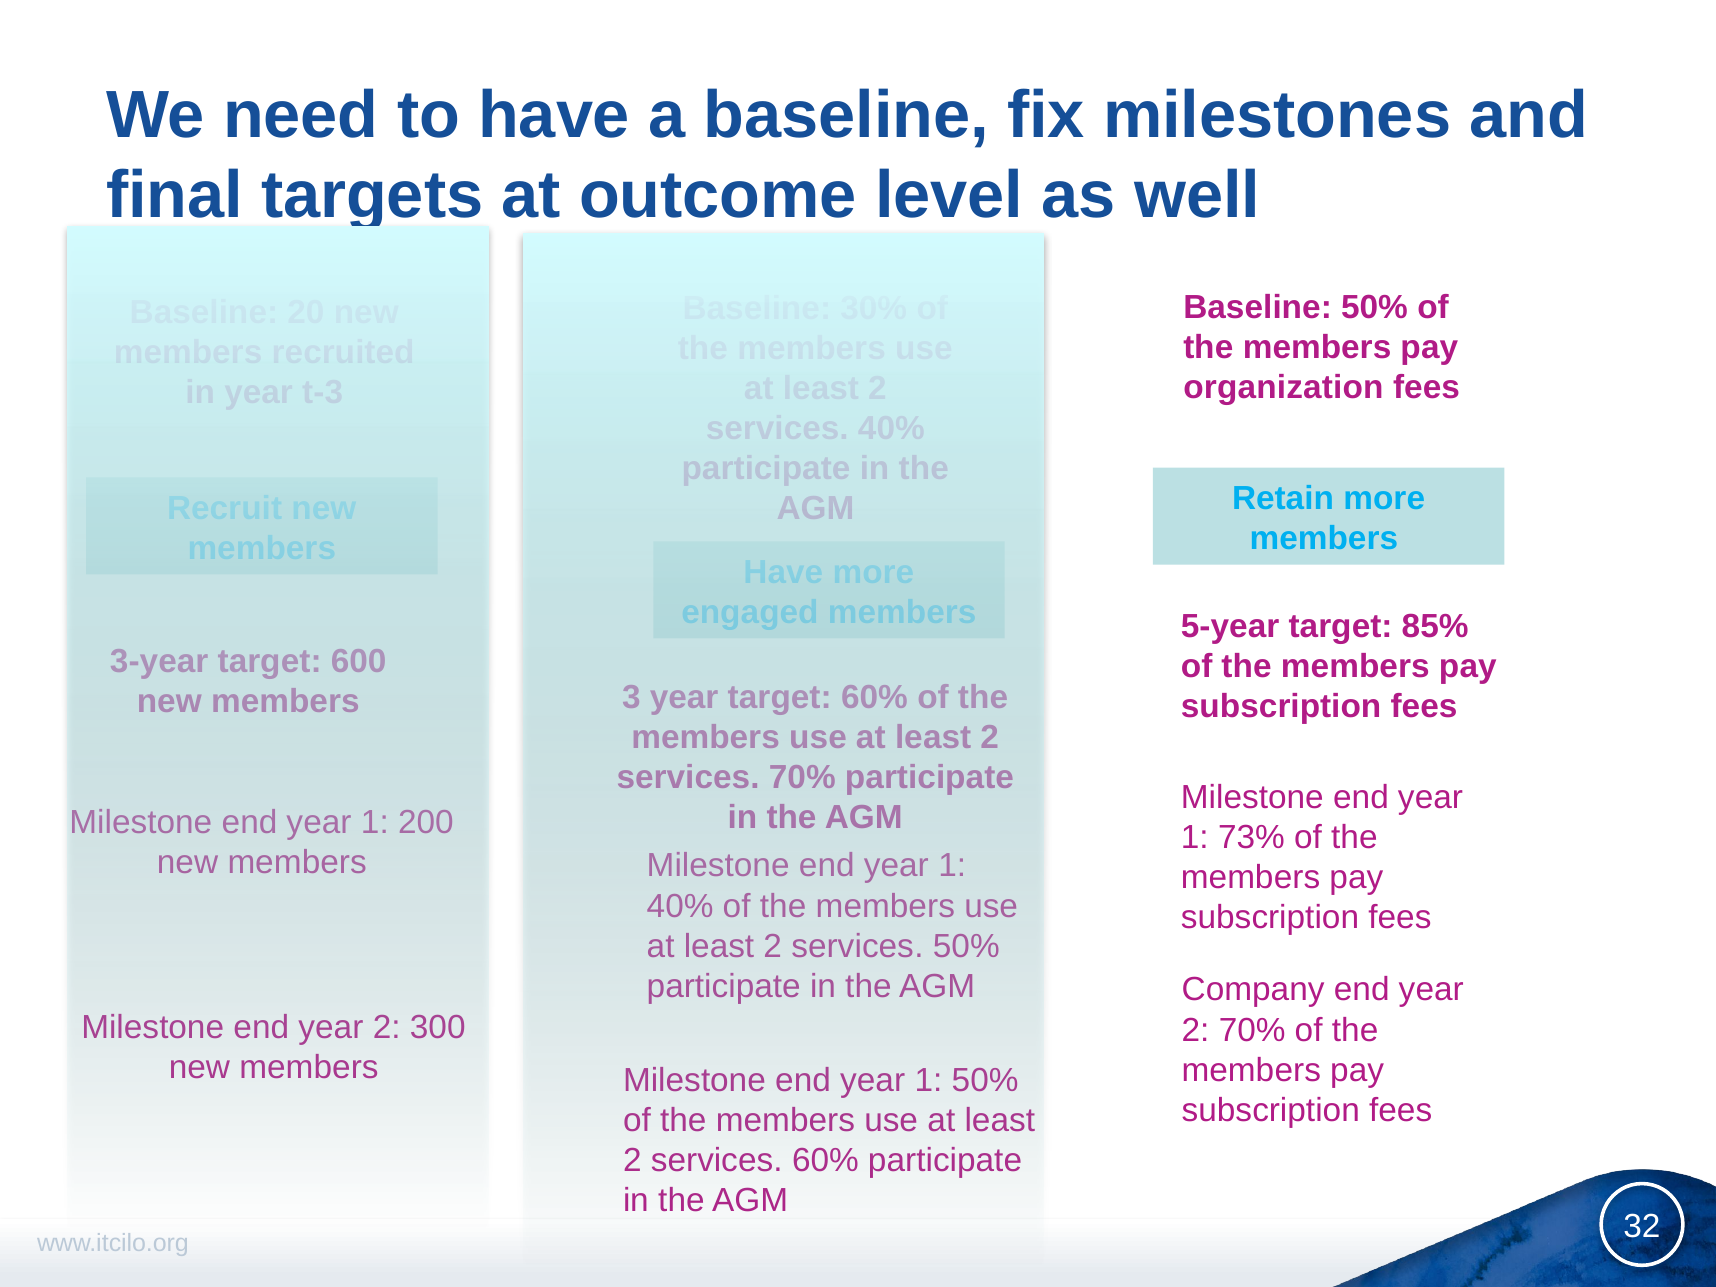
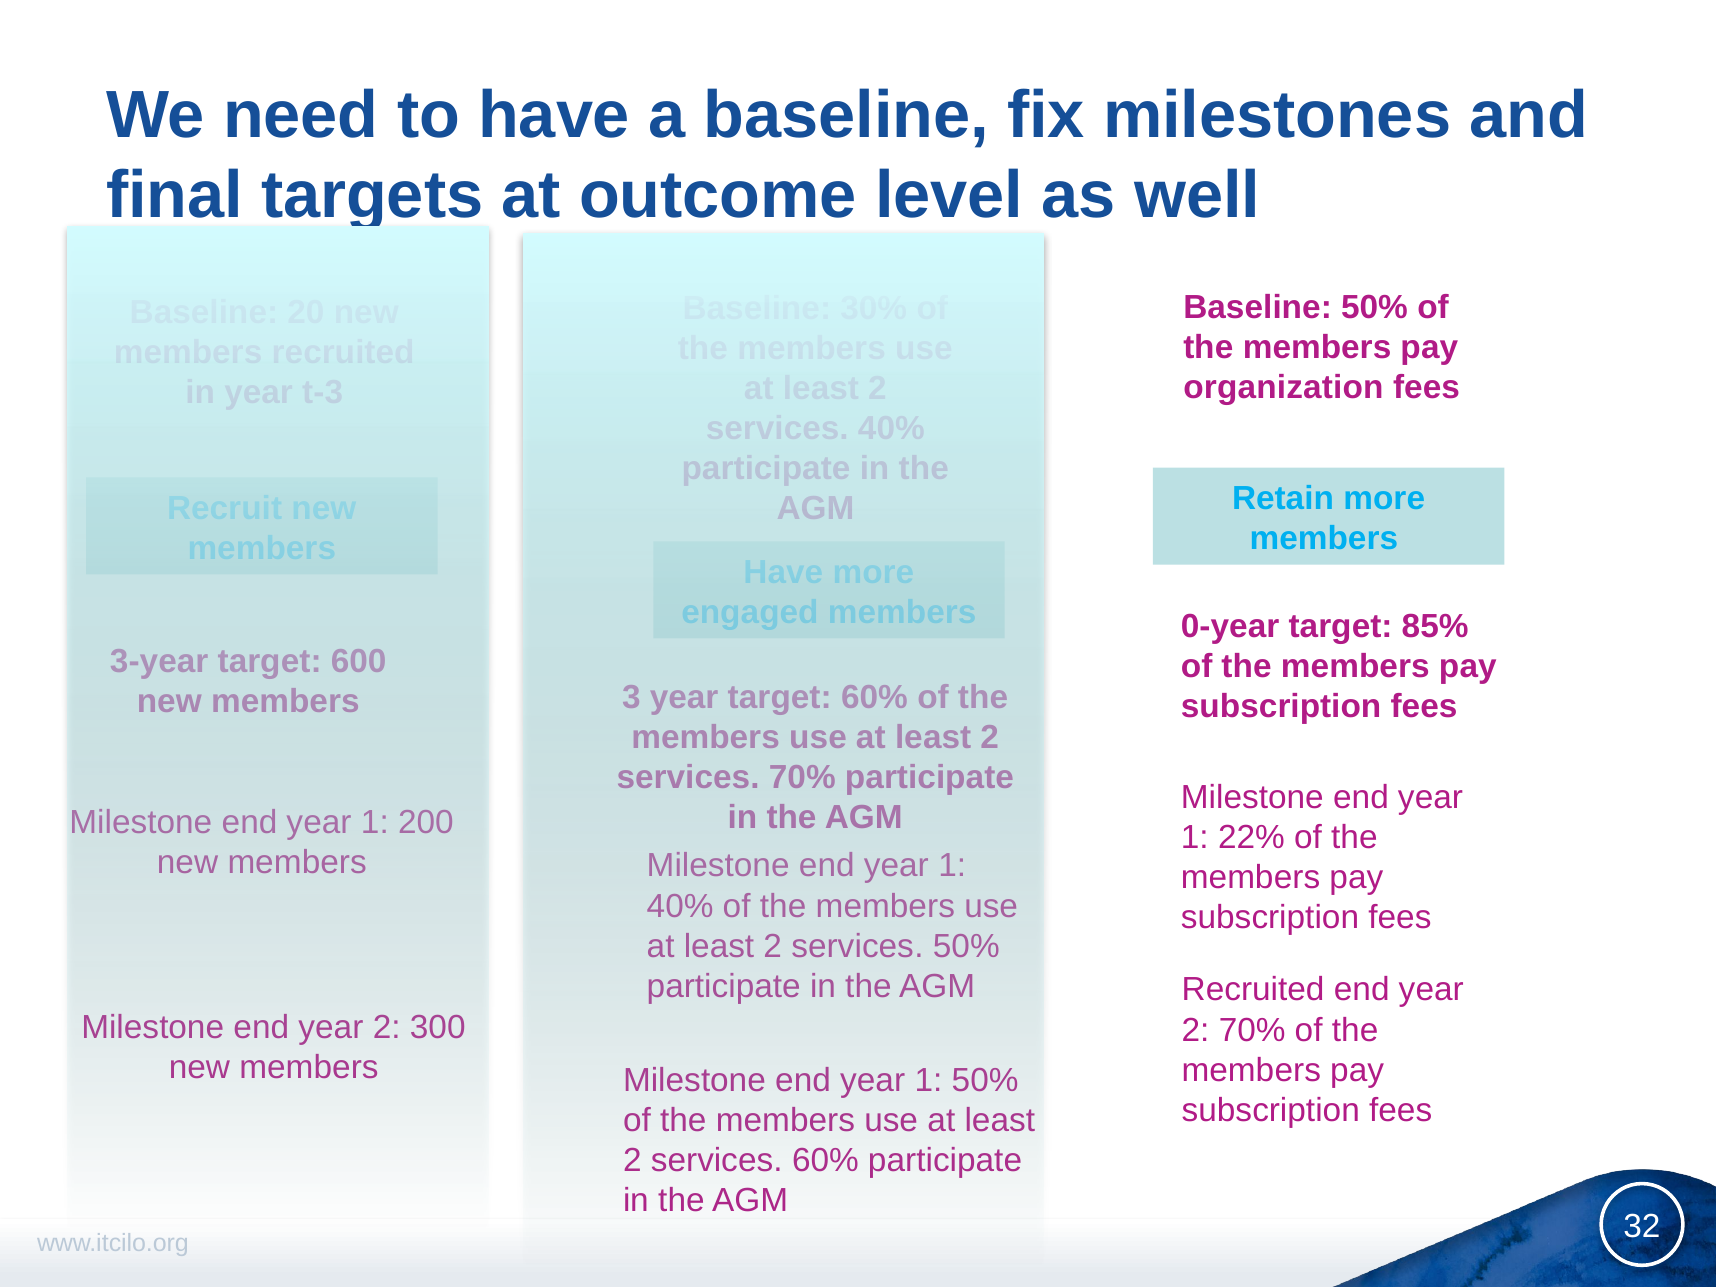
5-year: 5-year -> 0-year (1230, 627)
73%: 73% -> 22% (1251, 837)
Company: Company -> Recruited (1253, 990)
